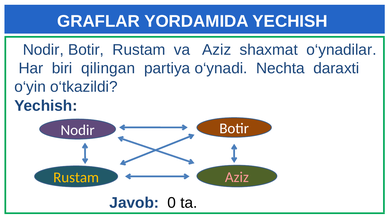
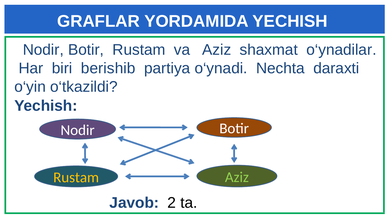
qilingan: qilingan -> berishib (108, 68)
Aziz colour: pink -> light green (237, 177)
0: 0 -> 2 (172, 203)
